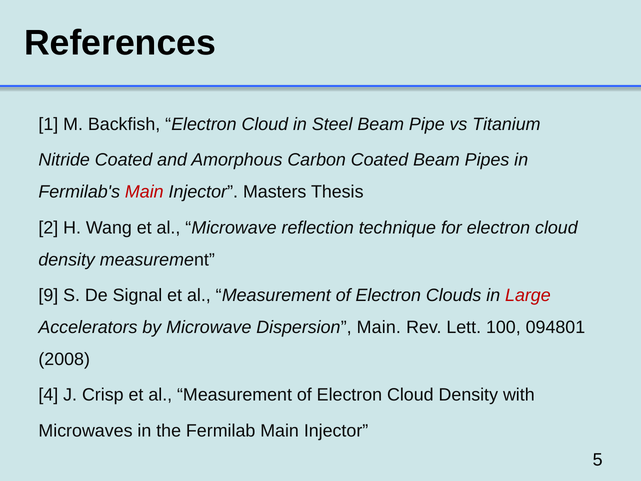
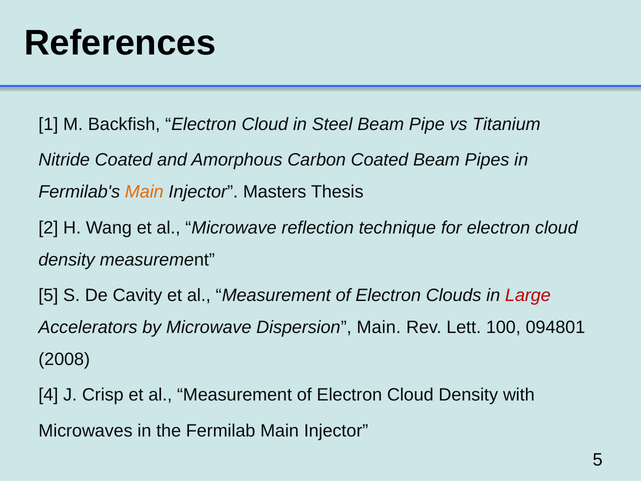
Main colour: red -> orange (144, 192)
9: 9 -> 5 (48, 295)
Signal: Signal -> Cavity (137, 295)
